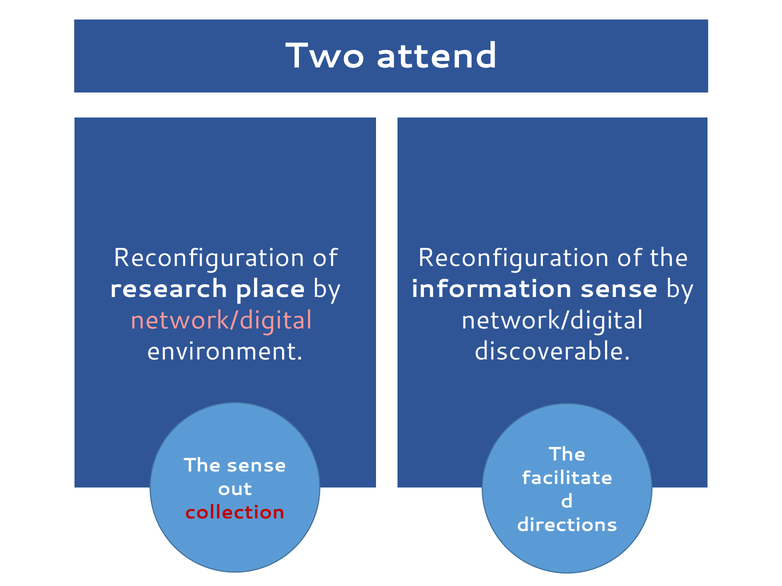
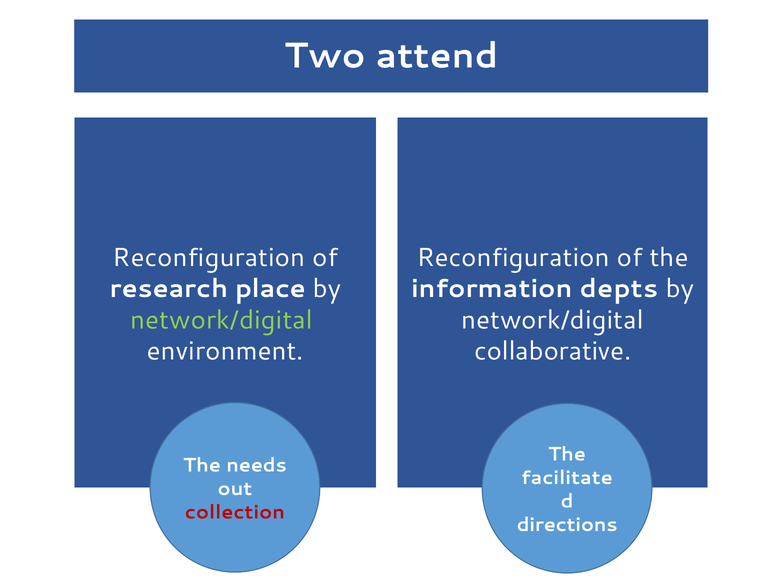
information sense: sense -> depts (619, 289)
network/digital colour: pink -> light green (222, 320)
discoverable: discoverable -> collaborative (553, 352)
The sense: sense -> needs (257, 466)
